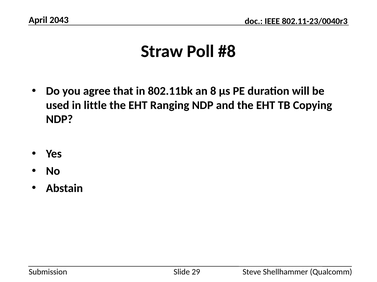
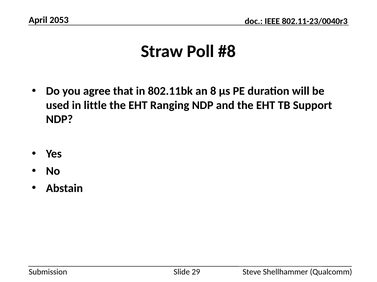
2043: 2043 -> 2053 (59, 20)
Copying: Copying -> Support (313, 105)
